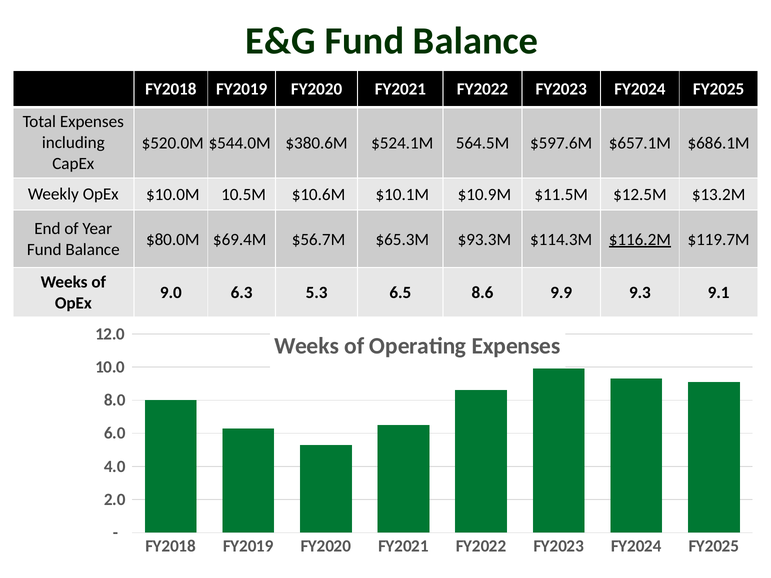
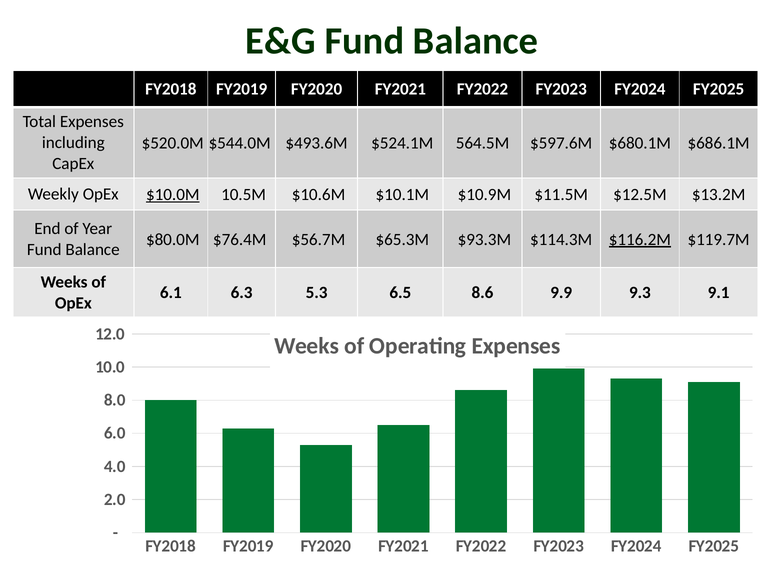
$380.6M: $380.6M -> $493.6M (317, 143)
$657.1M: $657.1M -> $680.1M (640, 143)
$10.0M underline: none -> present (173, 195)
$69.4M: $69.4M -> $76.4M (240, 239)
9.0: 9.0 -> 6.1 (171, 293)
